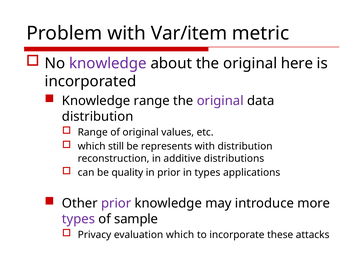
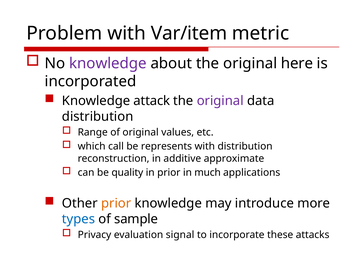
Knowledge range: range -> attack (152, 101)
still: still -> call (116, 146)
distributions: distributions -> approximate (234, 158)
in types: types -> much (208, 172)
prior colour: purple -> orange (116, 203)
types colour: purple -> blue (79, 219)
evaluation which: which -> signal (180, 234)
